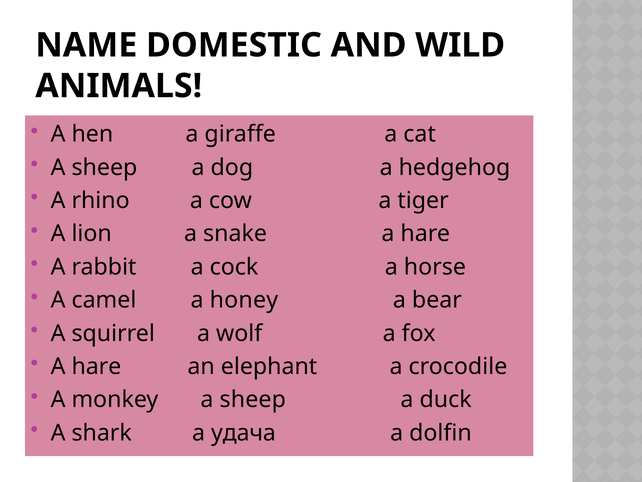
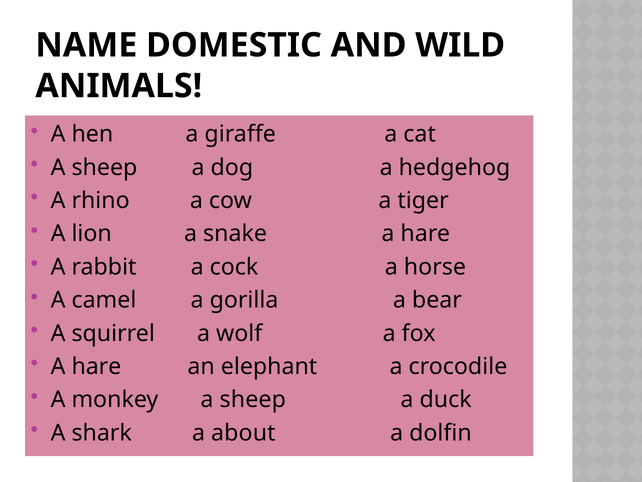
honey: honey -> gorilla (244, 300)
удача: удача -> about (243, 433)
